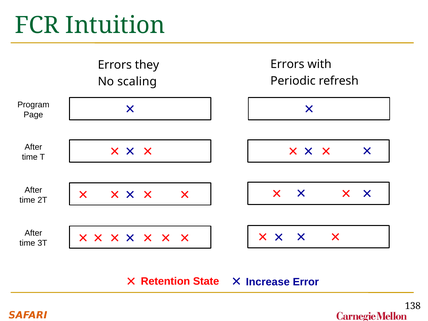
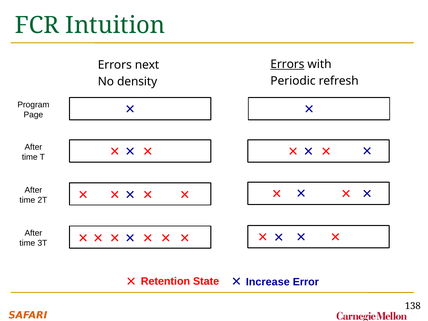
Errors underline: none -> present (287, 64)
they: they -> next (147, 65)
scaling: scaling -> density (137, 82)
